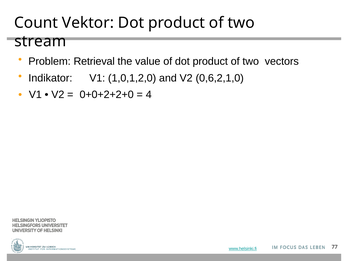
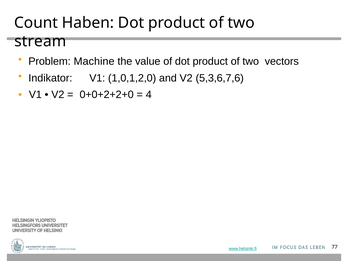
Vektor: Vektor -> Haben (88, 23)
Retrieval: Retrieval -> Machine (94, 61)
0,6,2,1,0: 0,6,2,1,0 -> 5,3,6,7,6 (220, 78)
